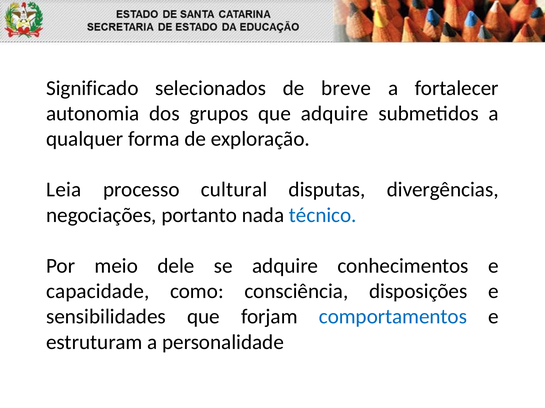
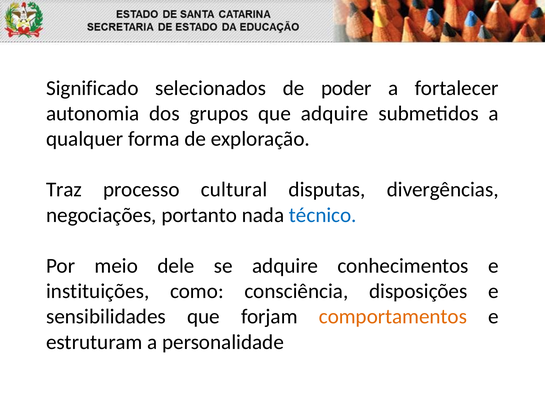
breve: breve -> poder (346, 88)
Leia: Leia -> Traz (64, 190)
capacidade: capacidade -> instituições (98, 292)
comportamentos colour: blue -> orange (393, 317)
